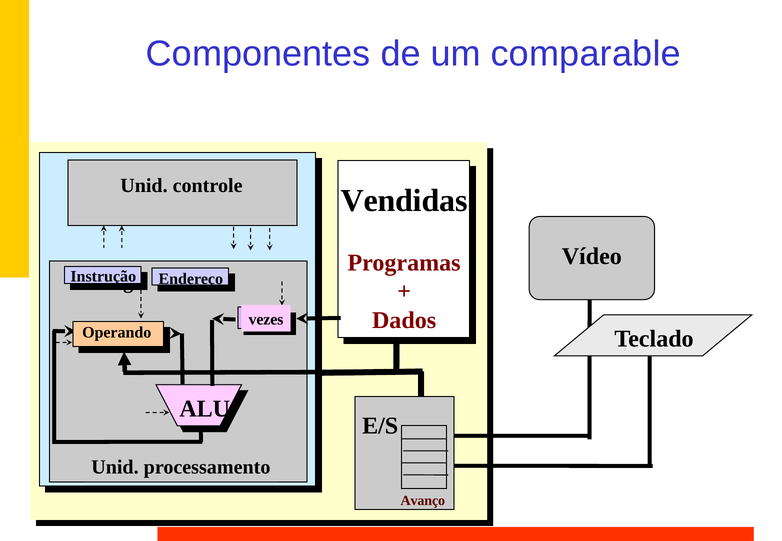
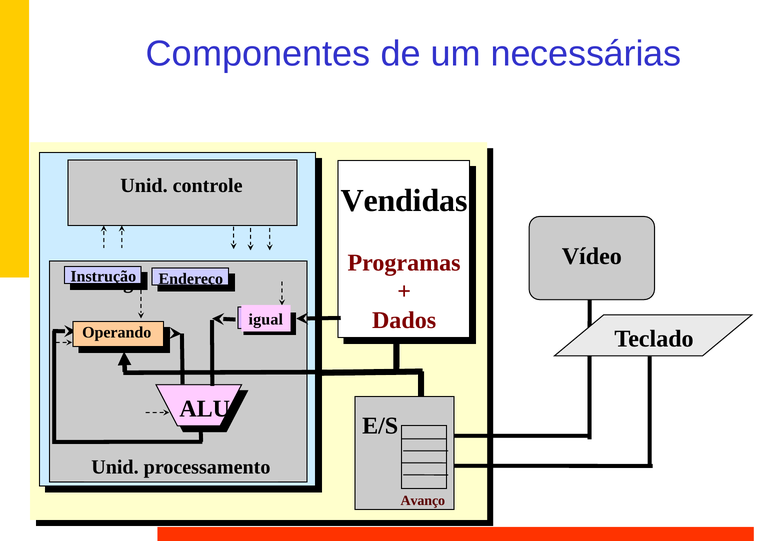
comparable: comparable -> necessárias (586, 54)
vezes: vezes -> igual (266, 320)
